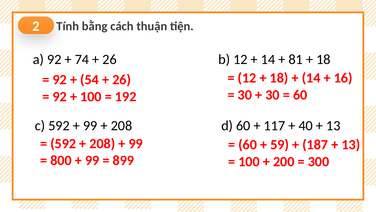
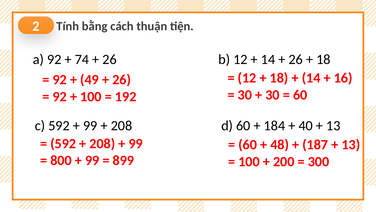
81: 81 -> 26 (296, 59)
54: 54 -> 49 (90, 79)
117: 117 -> 184 (274, 125)
59: 59 -> 48 (280, 144)
